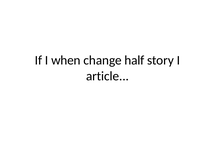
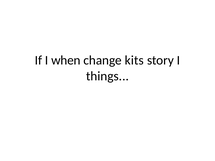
half: half -> kits (134, 60)
article: article -> things (107, 76)
